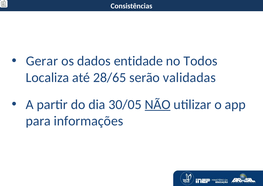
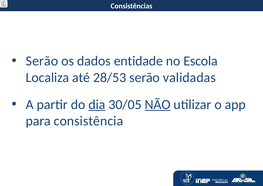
Gerar: Gerar -> Serão (42, 61)
Todos: Todos -> Escola (201, 61)
28/65: 28/65 -> 28/53 (110, 77)
dia underline: none -> present (97, 104)
informações: informações -> consistência (88, 121)
